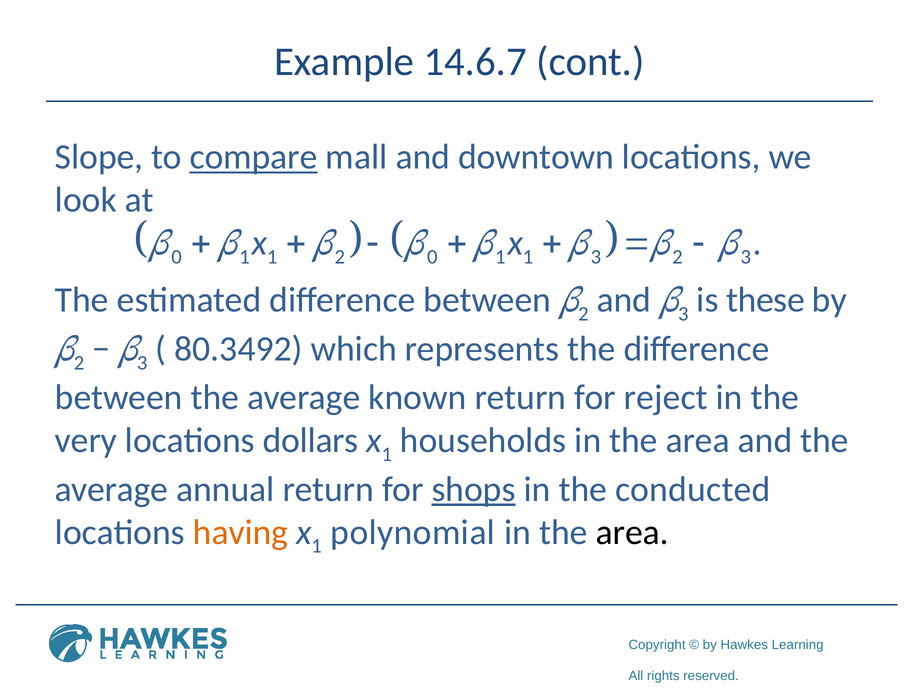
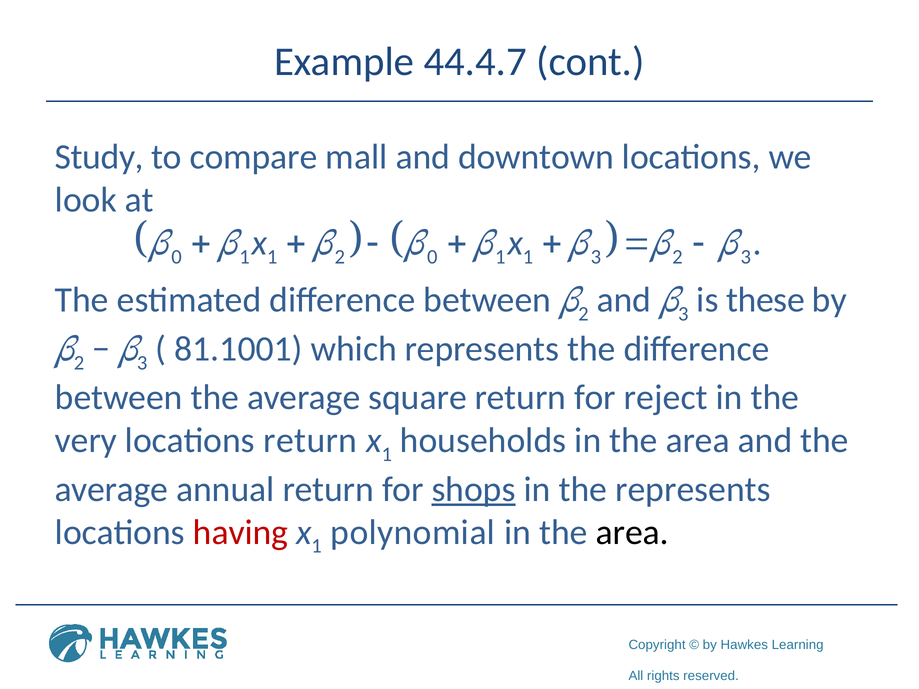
14.6.7: 14.6.7 -> 44.4.7 (475, 62)
Slope: Slope -> Study (99, 157)
compare underline: present -> none (254, 157)
80.3492: 80.3492 -> 81.1001 (238, 349)
known: known -> square (418, 398)
locations dollars: dollars -> return (310, 441)
the conducted: conducted -> represents (693, 490)
having colour: orange -> red (241, 532)
